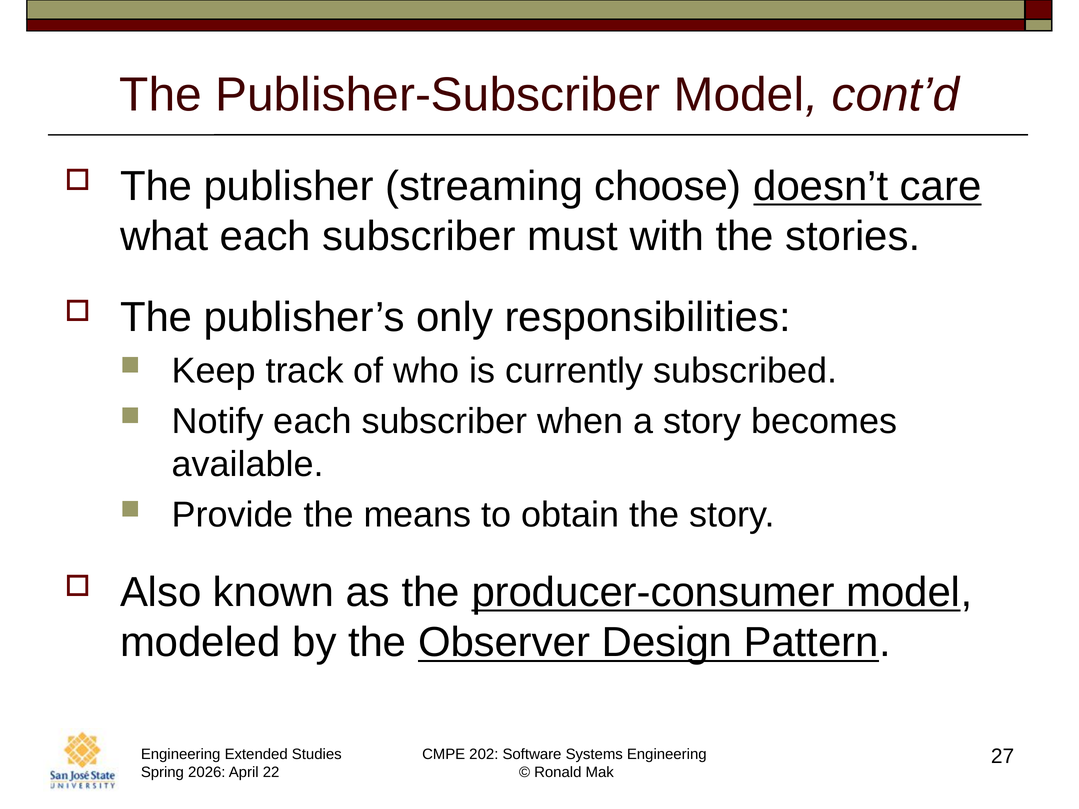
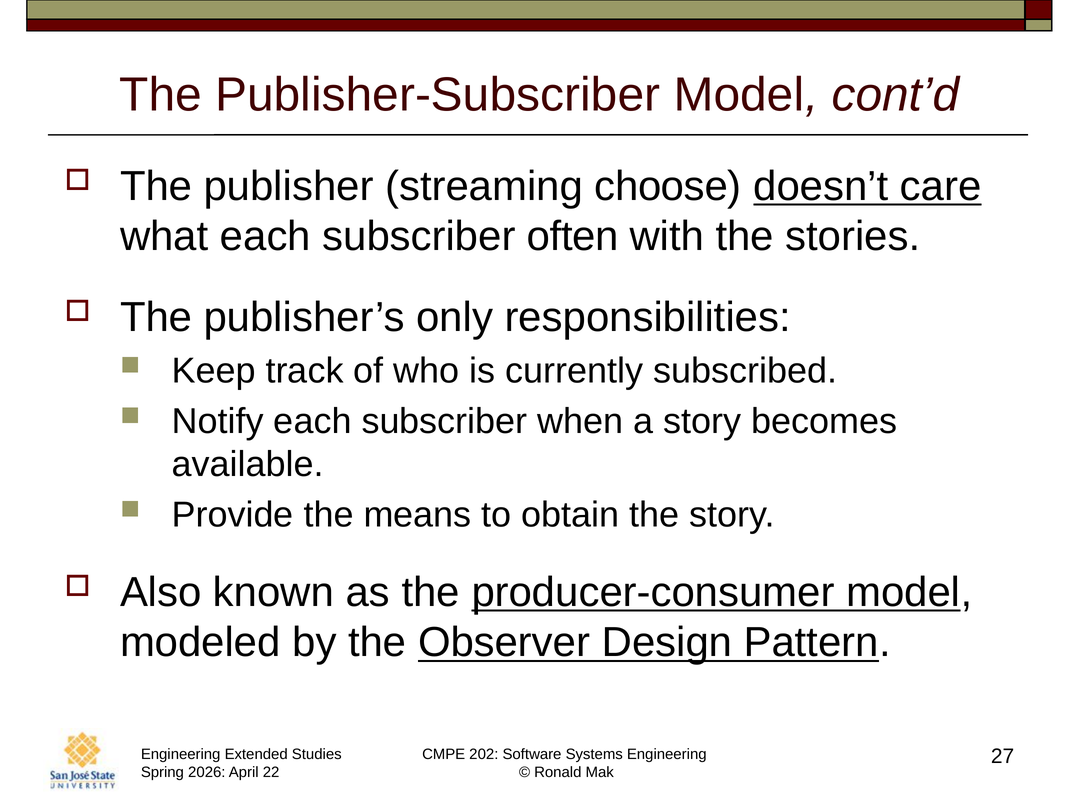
must: must -> often (573, 237)
